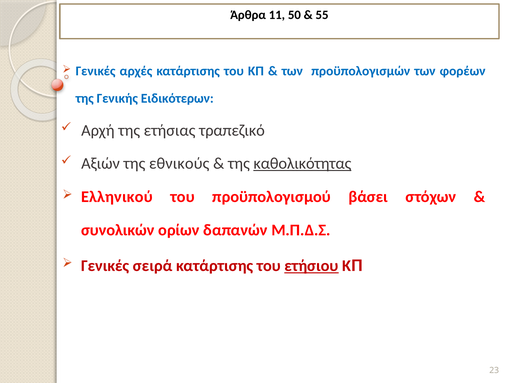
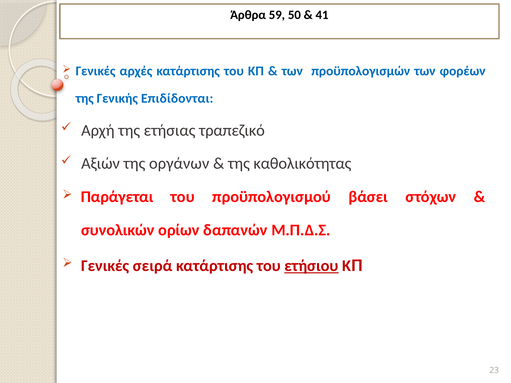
11: 11 -> 59 (277, 15)
55: 55 -> 41 (322, 15)
Ειδικότερων: Ειδικότερων -> Επιδίδονται (177, 99)
εθνικούς: εθνικούς -> οργάνων (179, 164)
καθολικότητας underline: present -> none (302, 164)
Ελληνικού: Ελληνικού -> Παράγεται (117, 197)
